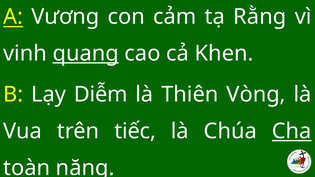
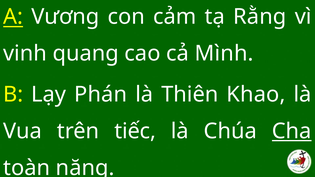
quang underline: present -> none (86, 53)
Khen: Khen -> Mình (224, 53)
Diễm: Diễm -> Phán (101, 95)
Vòng: Vòng -> Khao (256, 95)
